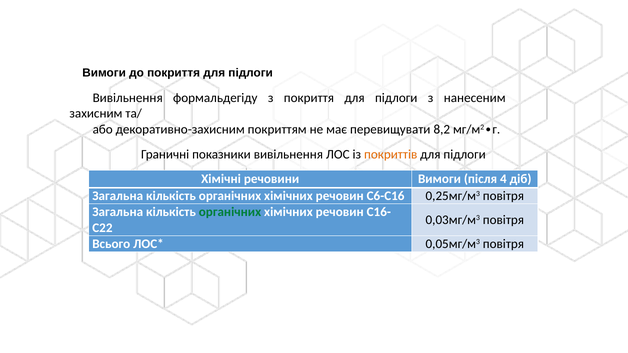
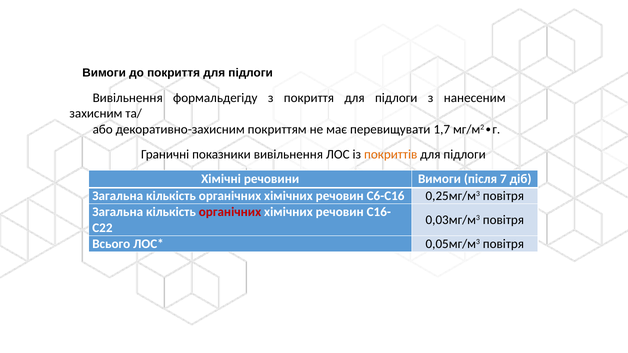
8,2: 8,2 -> 1,7 (442, 129)
4: 4 -> 7 (503, 179)
органічних colour: green -> red (230, 212)
